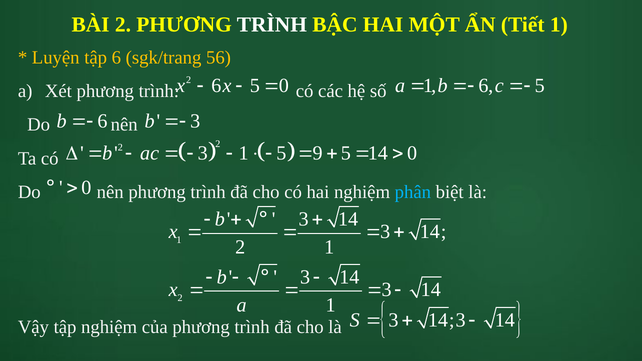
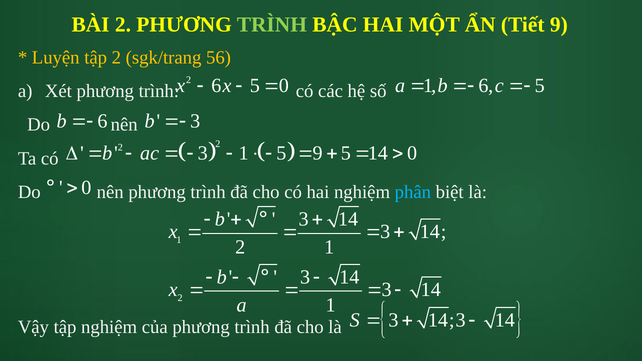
TRÌNH colour: white -> light green (272, 25)
Tiết 1: 1 -> 9 (559, 25)
tập 6: 6 -> 2 (116, 57)
